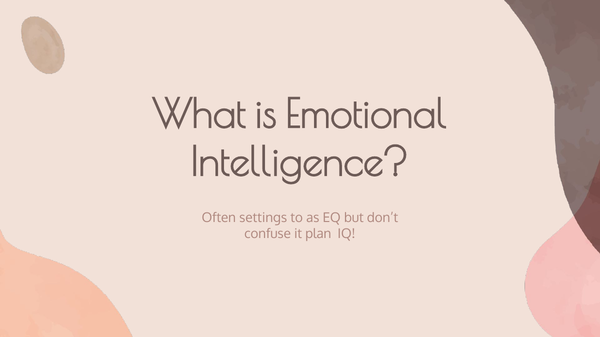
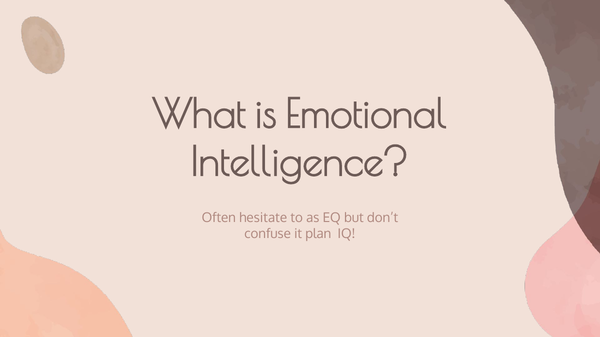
settings: settings -> hesitate (263, 218)
